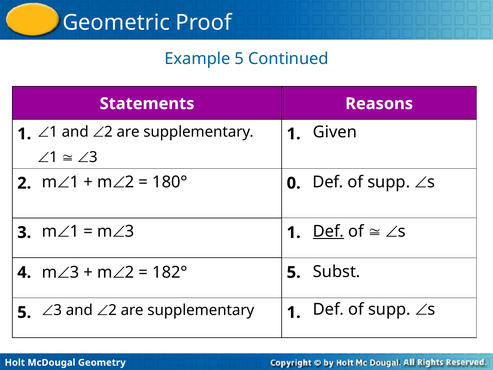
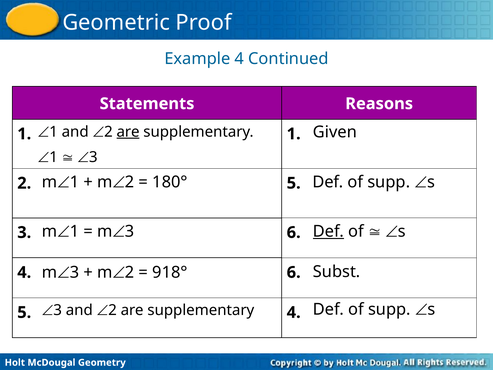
Example 5: 5 -> 4 (239, 59)
are underline: none -> present (128, 132)
2 0: 0 -> 5 (294, 183)
1: 1 -> 6 (294, 232)
182°: 182° -> 918° (170, 272)
4 5: 5 -> 6 (294, 272)
5 1: 1 -> 4 (294, 312)
